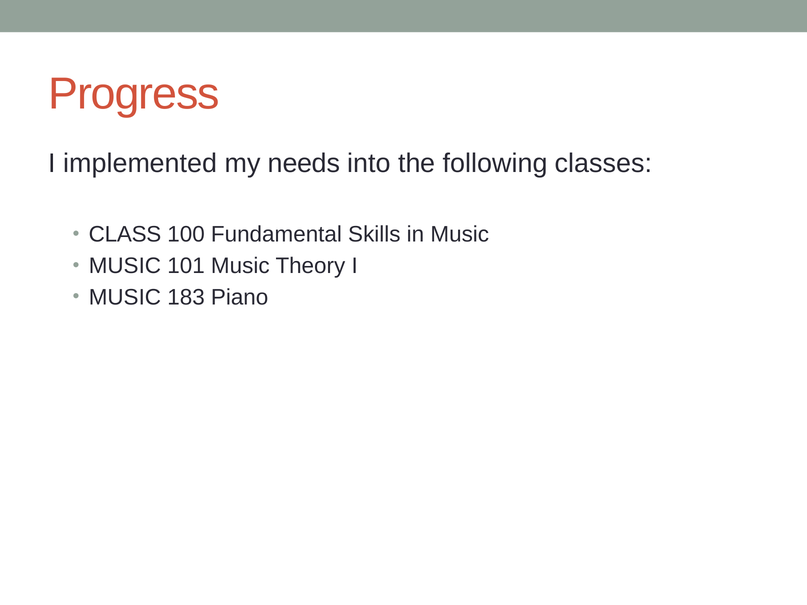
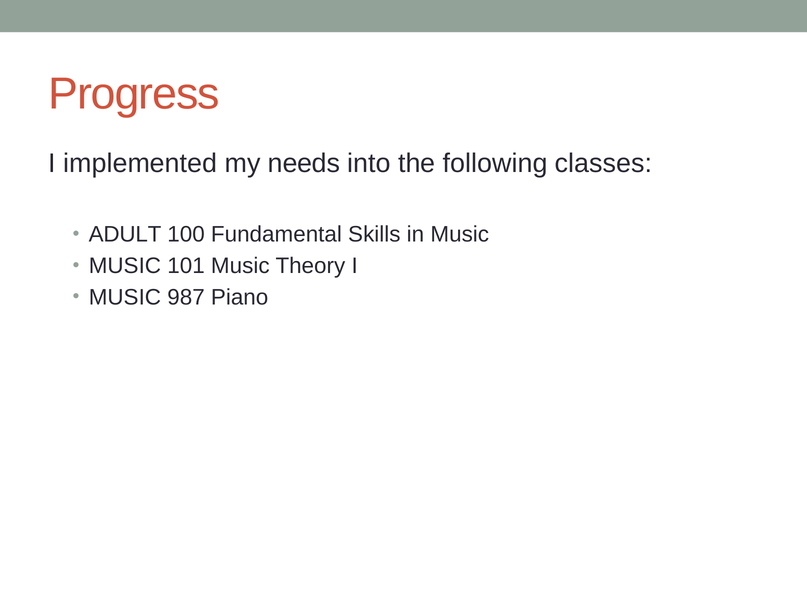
CLASS: CLASS -> ADULT (125, 235)
183: 183 -> 987 (186, 297)
